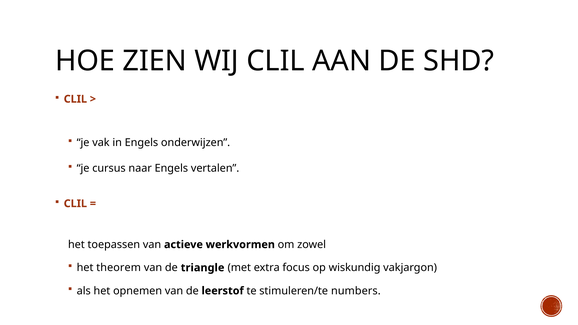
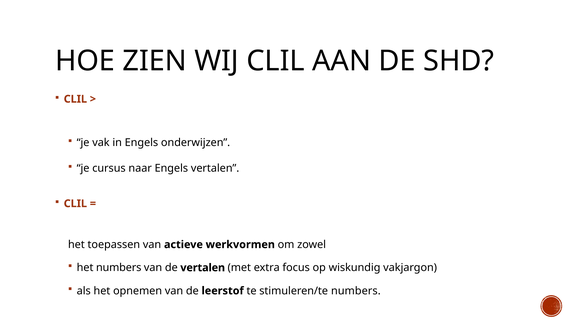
het theorem: theorem -> numbers (119, 268)
de triangle: triangle -> vertalen (203, 268)
